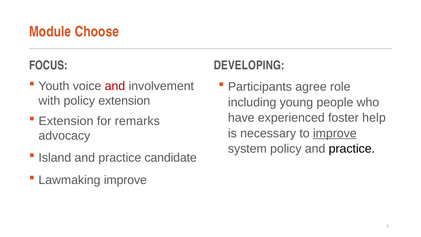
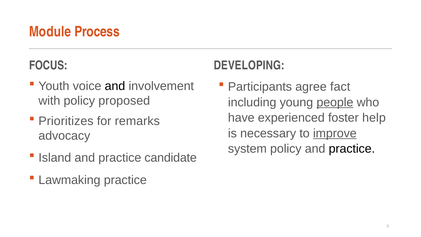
Choose: Choose -> Process (97, 32)
and colour: red -> black (115, 86)
role: role -> fact (340, 87)
policy extension: extension -> proposed (124, 101)
people underline: none -> present (335, 102)
Extension: Extension -> Prioritizes (66, 121)
Lawmaking improve: improve -> practice (125, 180)
